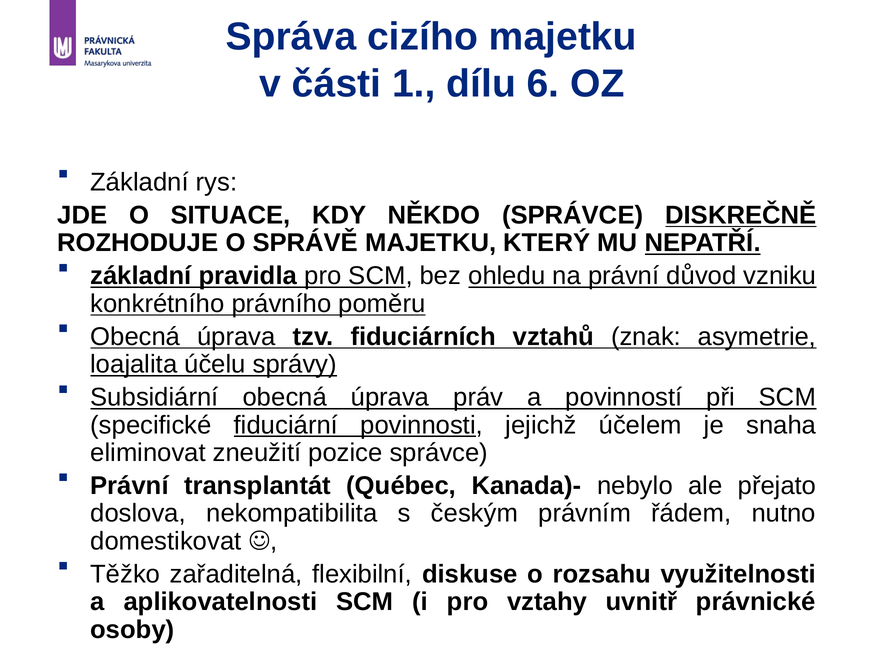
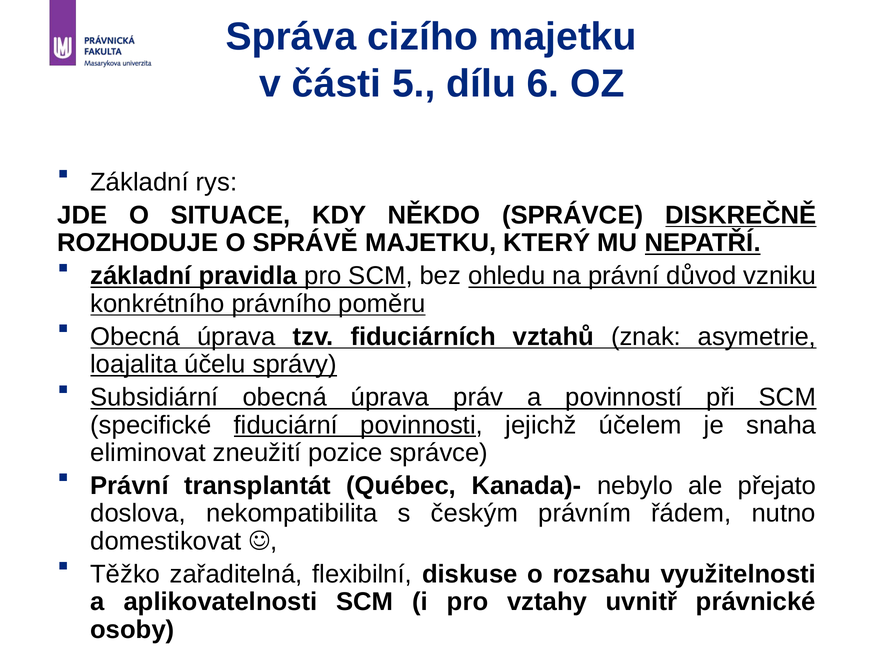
1: 1 -> 5 (414, 84)
